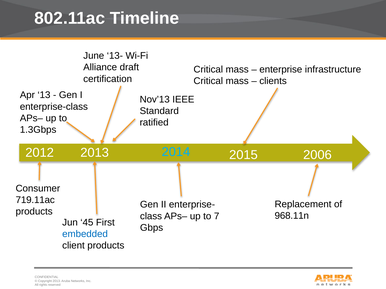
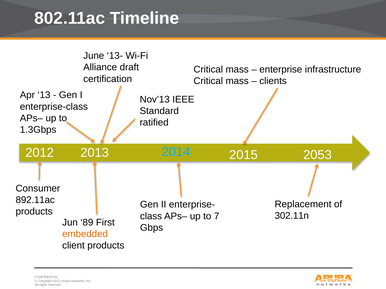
2006: 2006 -> 2053 (317, 155)
719.11ac: 719.11ac -> 892.11ac (35, 200)
968.11n: 968.11n -> 302.11n (292, 216)
45: 45 -> 89 (87, 223)
embedded colour: blue -> orange (85, 234)
